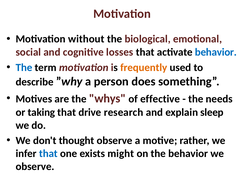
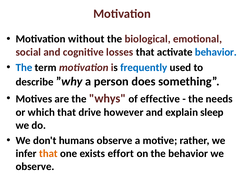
frequently colour: orange -> blue (144, 67)
taking: taking -> which (41, 112)
research: research -> however (124, 112)
thought: thought -> humans (77, 140)
that colour: blue -> orange (48, 153)
might: might -> effort (121, 153)
